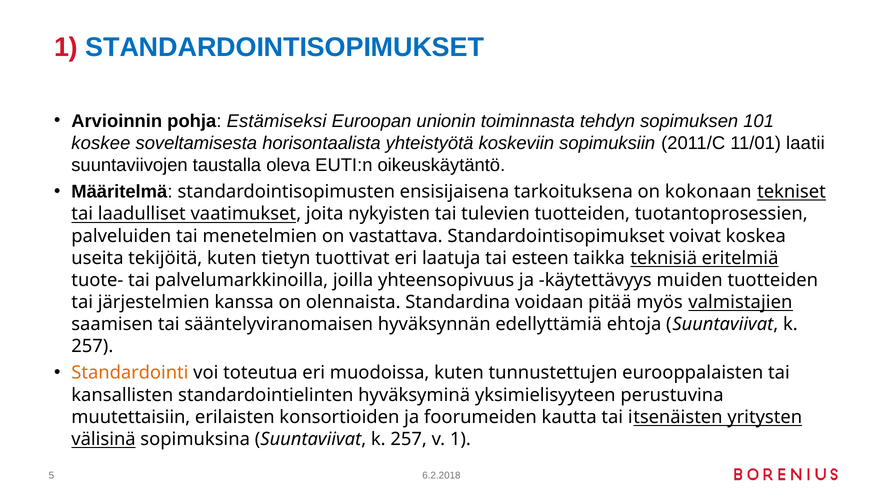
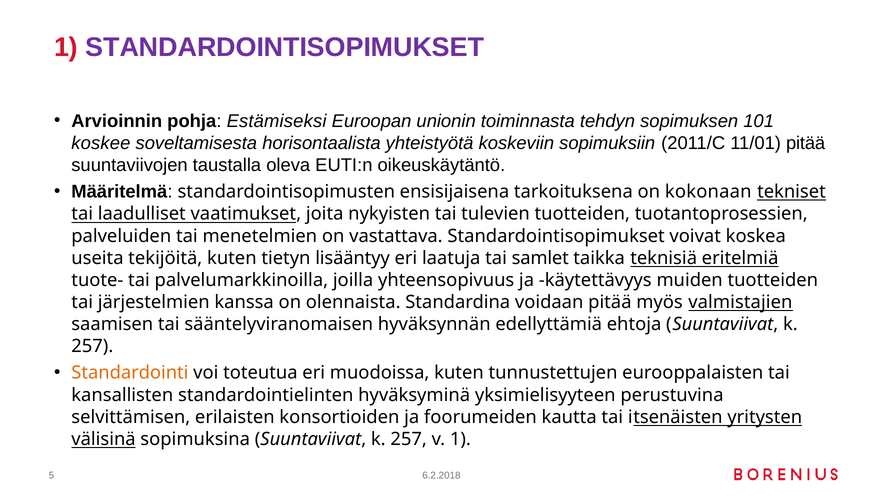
STANDARDOINTISOPIMUKSET colour: blue -> purple (285, 48)
11/01 laatii: laatii -> pitää (806, 143)
tuottivat: tuottivat -> lisääntyy (353, 258)
esteen: esteen -> samlet (540, 258)
muutettaisiin: muutettaisiin -> selvittämisen (131, 417)
